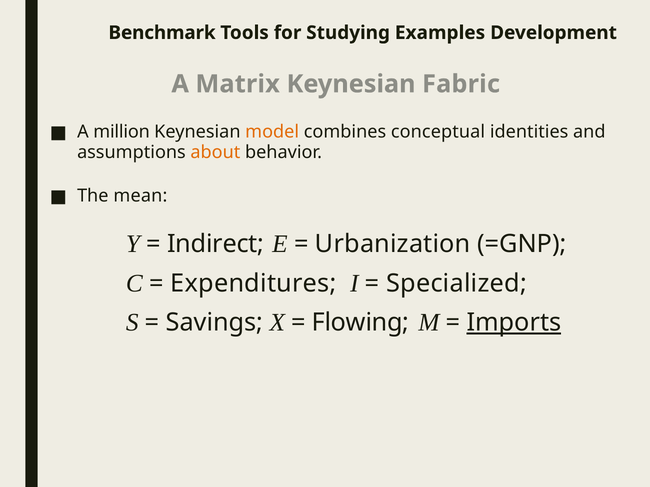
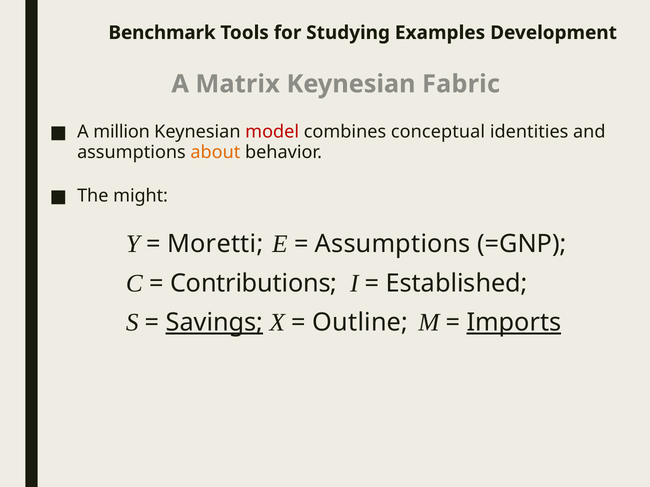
model colour: orange -> red (272, 132)
mean: mean -> might (141, 196)
Indirect: Indirect -> Moretti (215, 244)
Urbanization: Urbanization -> Assumptions (393, 244)
Expenditures: Expenditures -> Contributions (254, 284)
Specialized: Specialized -> Established (457, 284)
Savings underline: none -> present (214, 323)
Flowing: Flowing -> Outline (360, 323)
